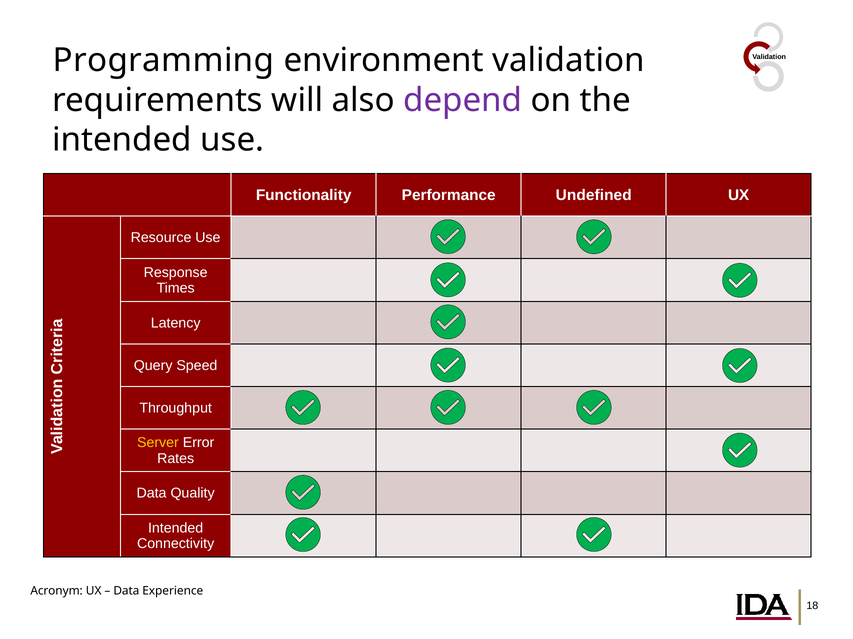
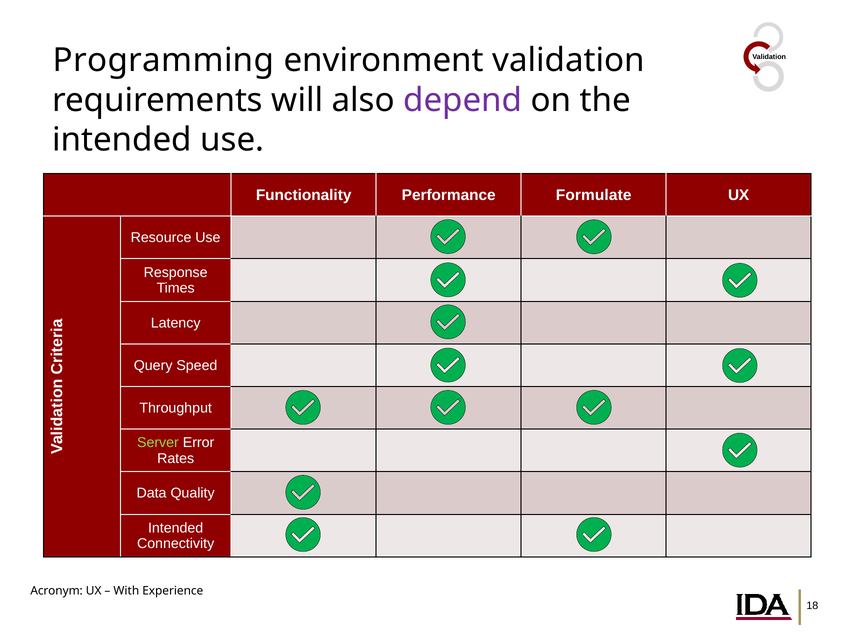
Undefined: Undefined -> Formulate (594, 195)
Server colour: yellow -> light green (158, 443)
Data: Data -> With (126, 591)
